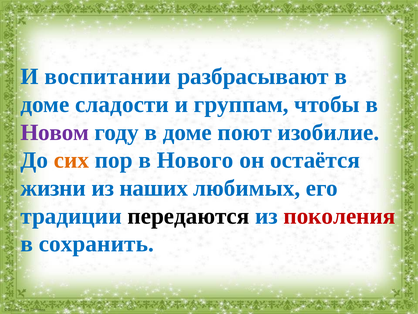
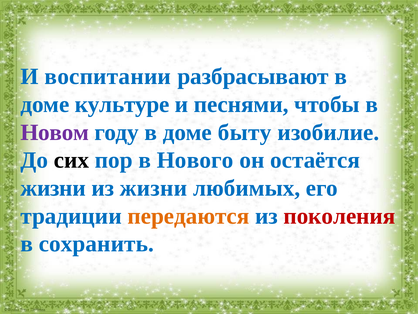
сладости: сладости -> культуре (122, 104)
группам: группам -> песнями (241, 104)
поют: поют -> быту (245, 132)
сих colour: orange -> black (71, 160)
из наших: наших -> жизни (154, 188)
передаются colour: black -> orange (188, 216)
